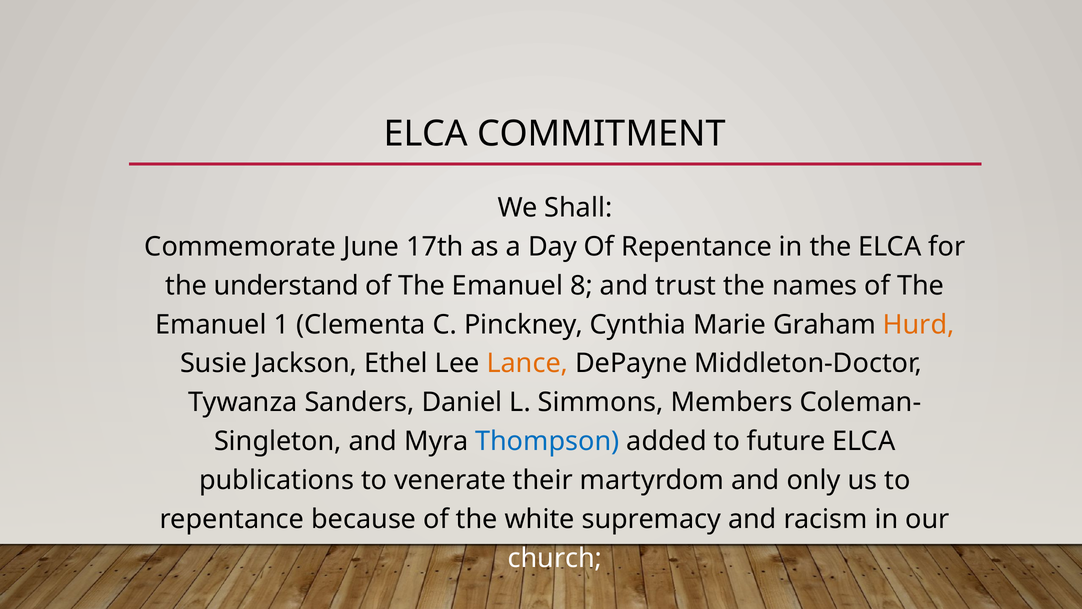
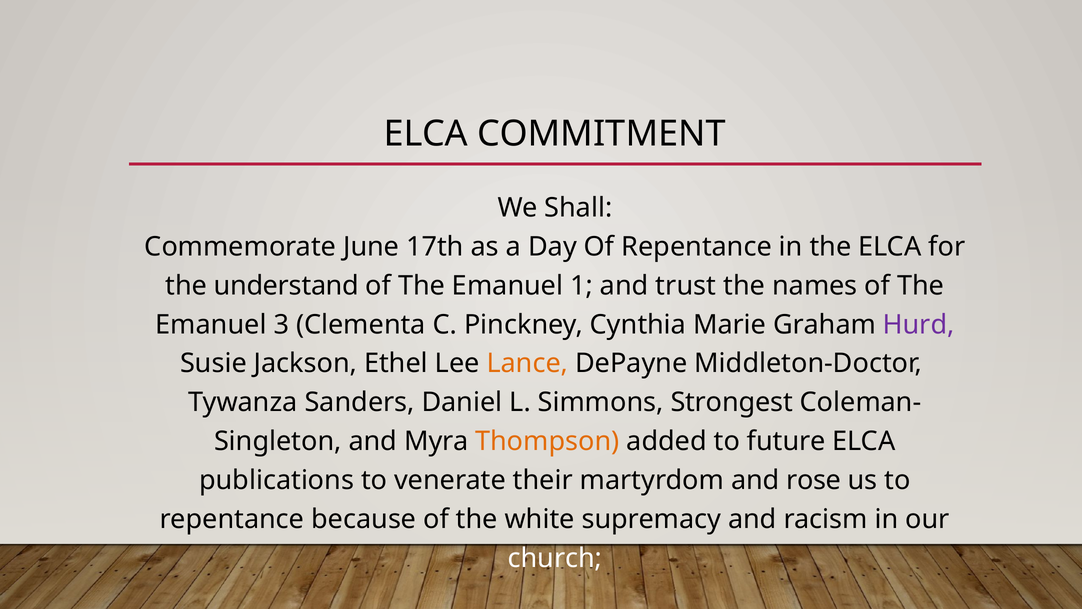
8: 8 -> 1 (582, 285)
1: 1 -> 3 (281, 324)
Hurd colour: orange -> purple (919, 324)
Members: Members -> Strongest (732, 402)
Thompson colour: blue -> orange (547, 441)
only: only -> rose (814, 480)
